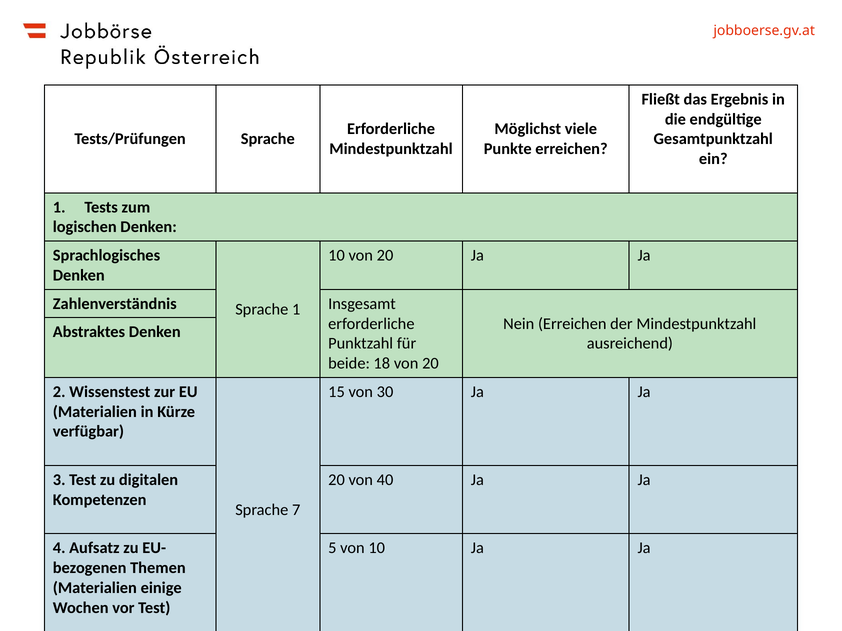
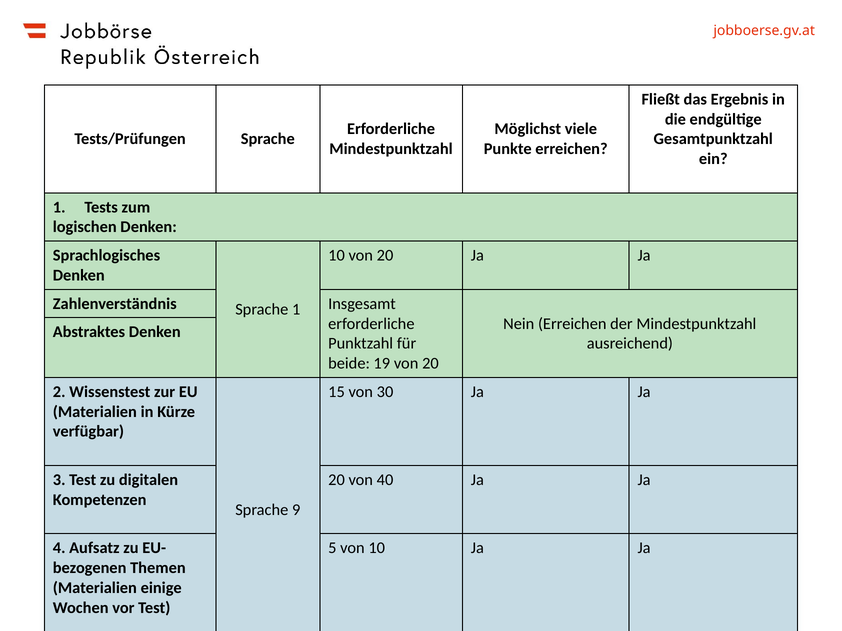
18: 18 -> 19 (382, 364)
7: 7 -> 9 (296, 510)
